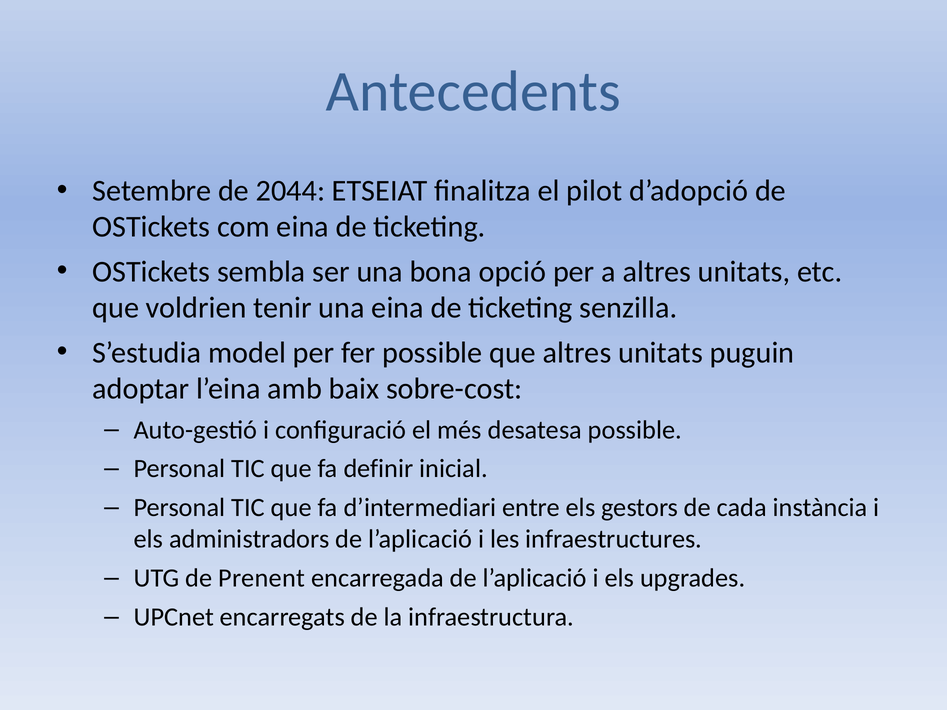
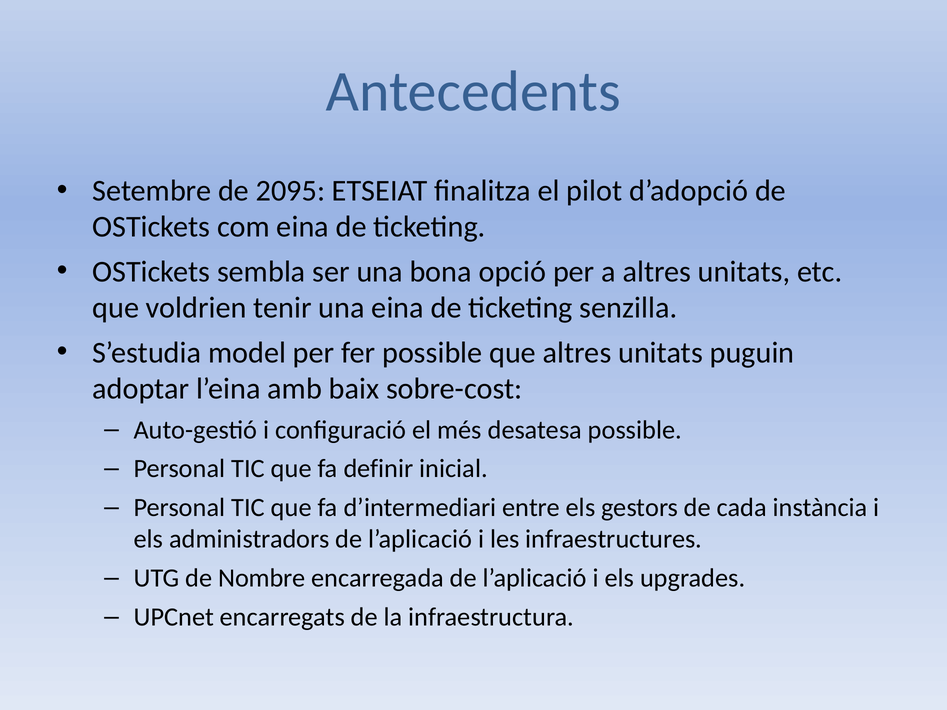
2044: 2044 -> 2095 (290, 191)
Prenent: Prenent -> Nombre (262, 578)
